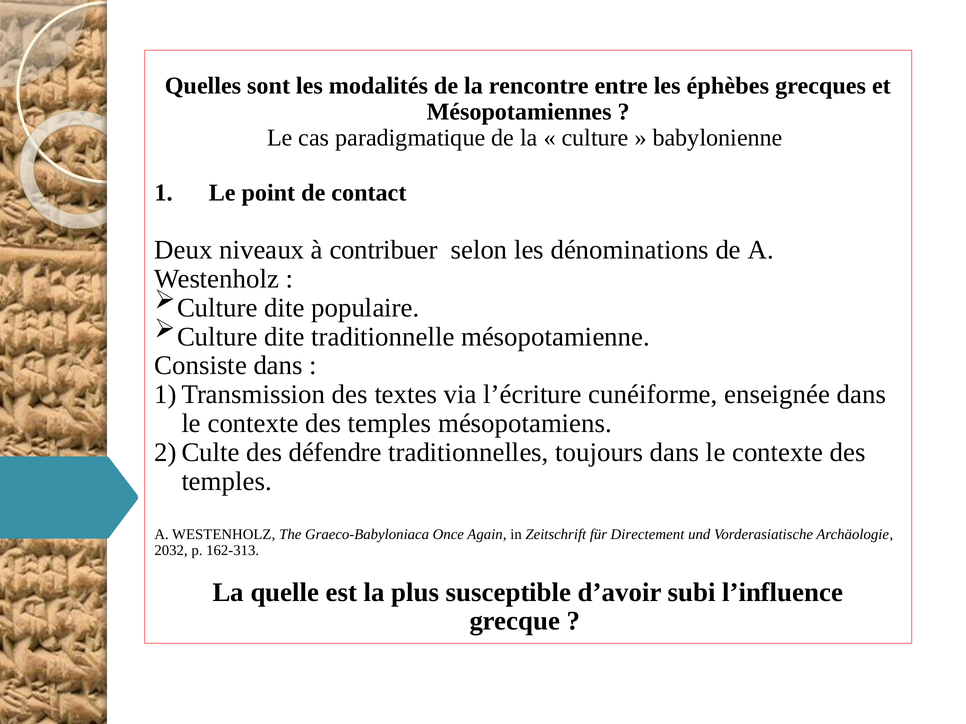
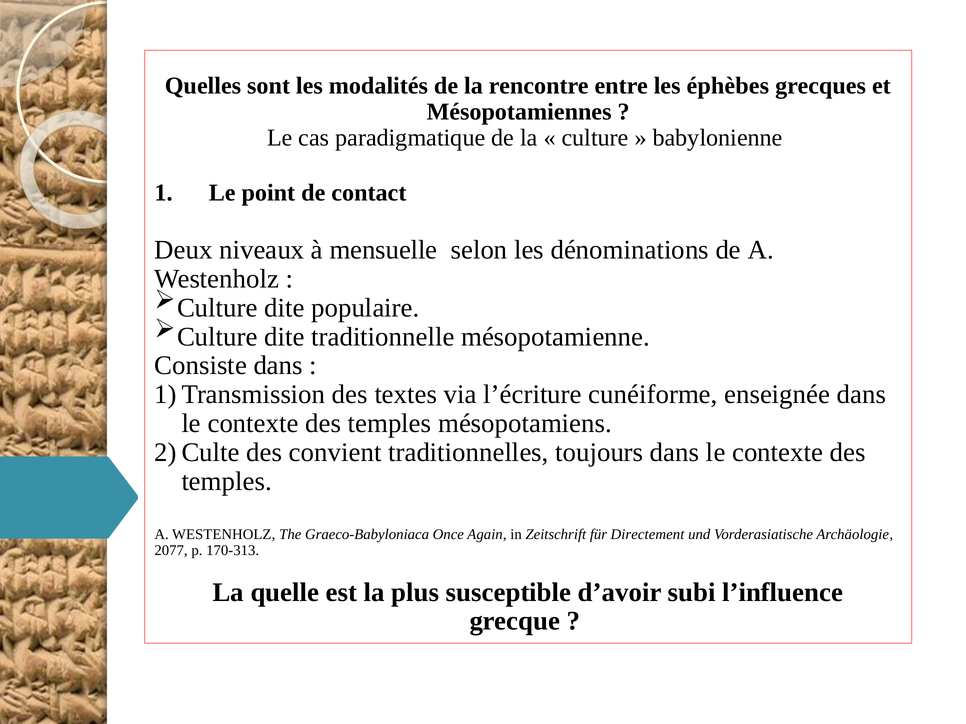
contribuer: contribuer -> mensuelle (383, 250)
défendre: défendre -> convient (335, 453)
2032: 2032 -> 2077 (171, 551)
162-313: 162-313 -> 170-313 (233, 551)
